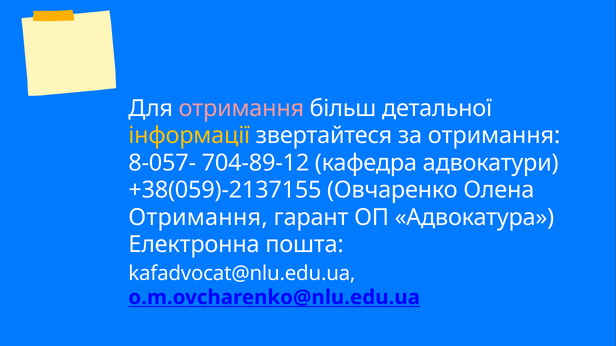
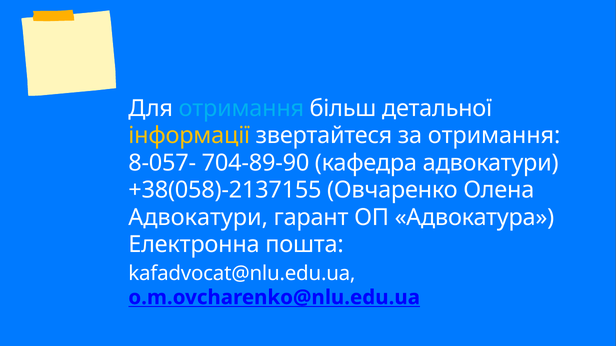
отримання colour: pink -> light blue (241, 109)
704-89-12: 704-89-12 -> 704-89-90 (256, 163)
+38(059)-2137155: +38(059)-2137155 -> +38(058)-2137155 (225, 190)
Отримання: Отримання -> Адвокатури (198, 218)
